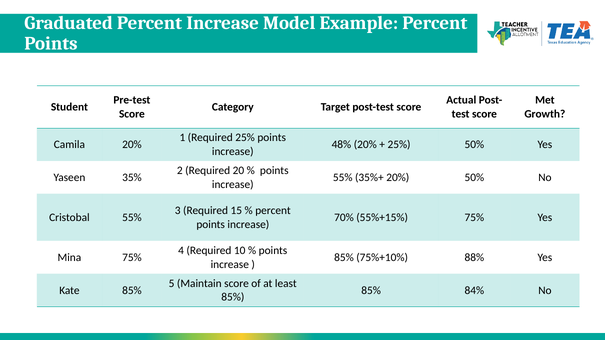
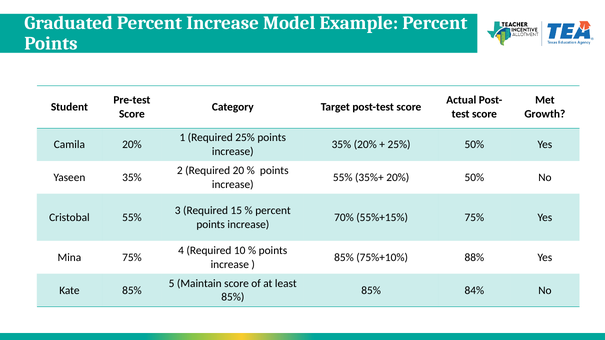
48%: 48% -> 35% (341, 145)
